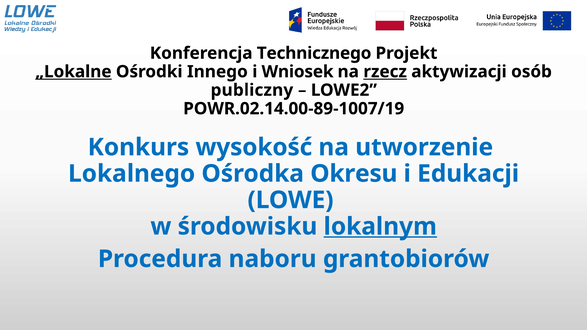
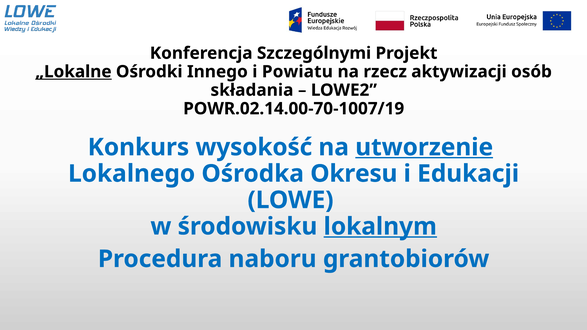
Technicznego: Technicznego -> Szczególnymi (314, 53)
Wniosek: Wniosek -> Powiatu (297, 72)
rzecz underline: present -> none (385, 72)
publiczny: publiczny -> składania (252, 90)
POWR.02.14.00-89-1007/19: POWR.02.14.00-89-1007/19 -> POWR.02.14.00-70-1007/19 (294, 109)
utworzenie underline: none -> present (424, 147)
